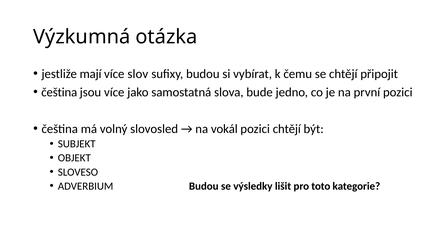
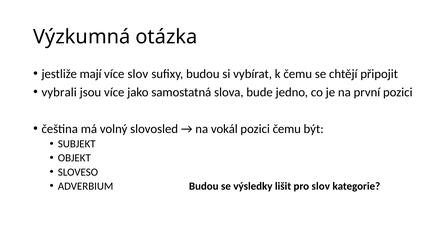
čeština: čeština -> vybrali (59, 92)
pozici chtějí: chtějí -> čemu (287, 129)
pro toto: toto -> slov (321, 186)
